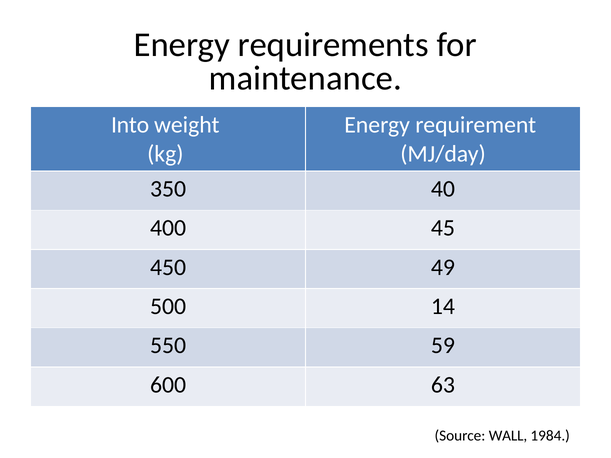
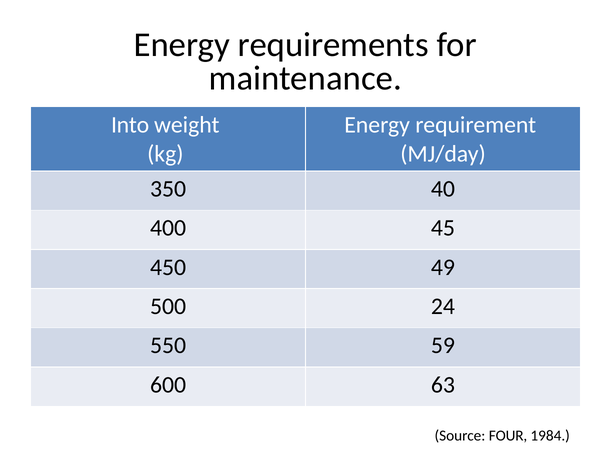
14: 14 -> 24 (443, 307)
WALL: WALL -> FOUR (508, 436)
